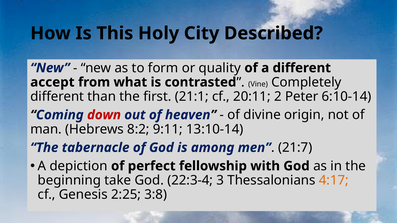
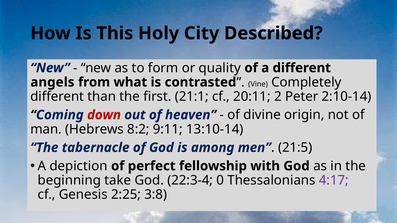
accept: accept -> angels (52, 82)
6:10-14: 6:10-14 -> 2:10-14 (346, 97)
21:7: 21:7 -> 21:5 (295, 148)
3: 3 -> 0 (220, 181)
4:17 colour: orange -> purple (334, 181)
